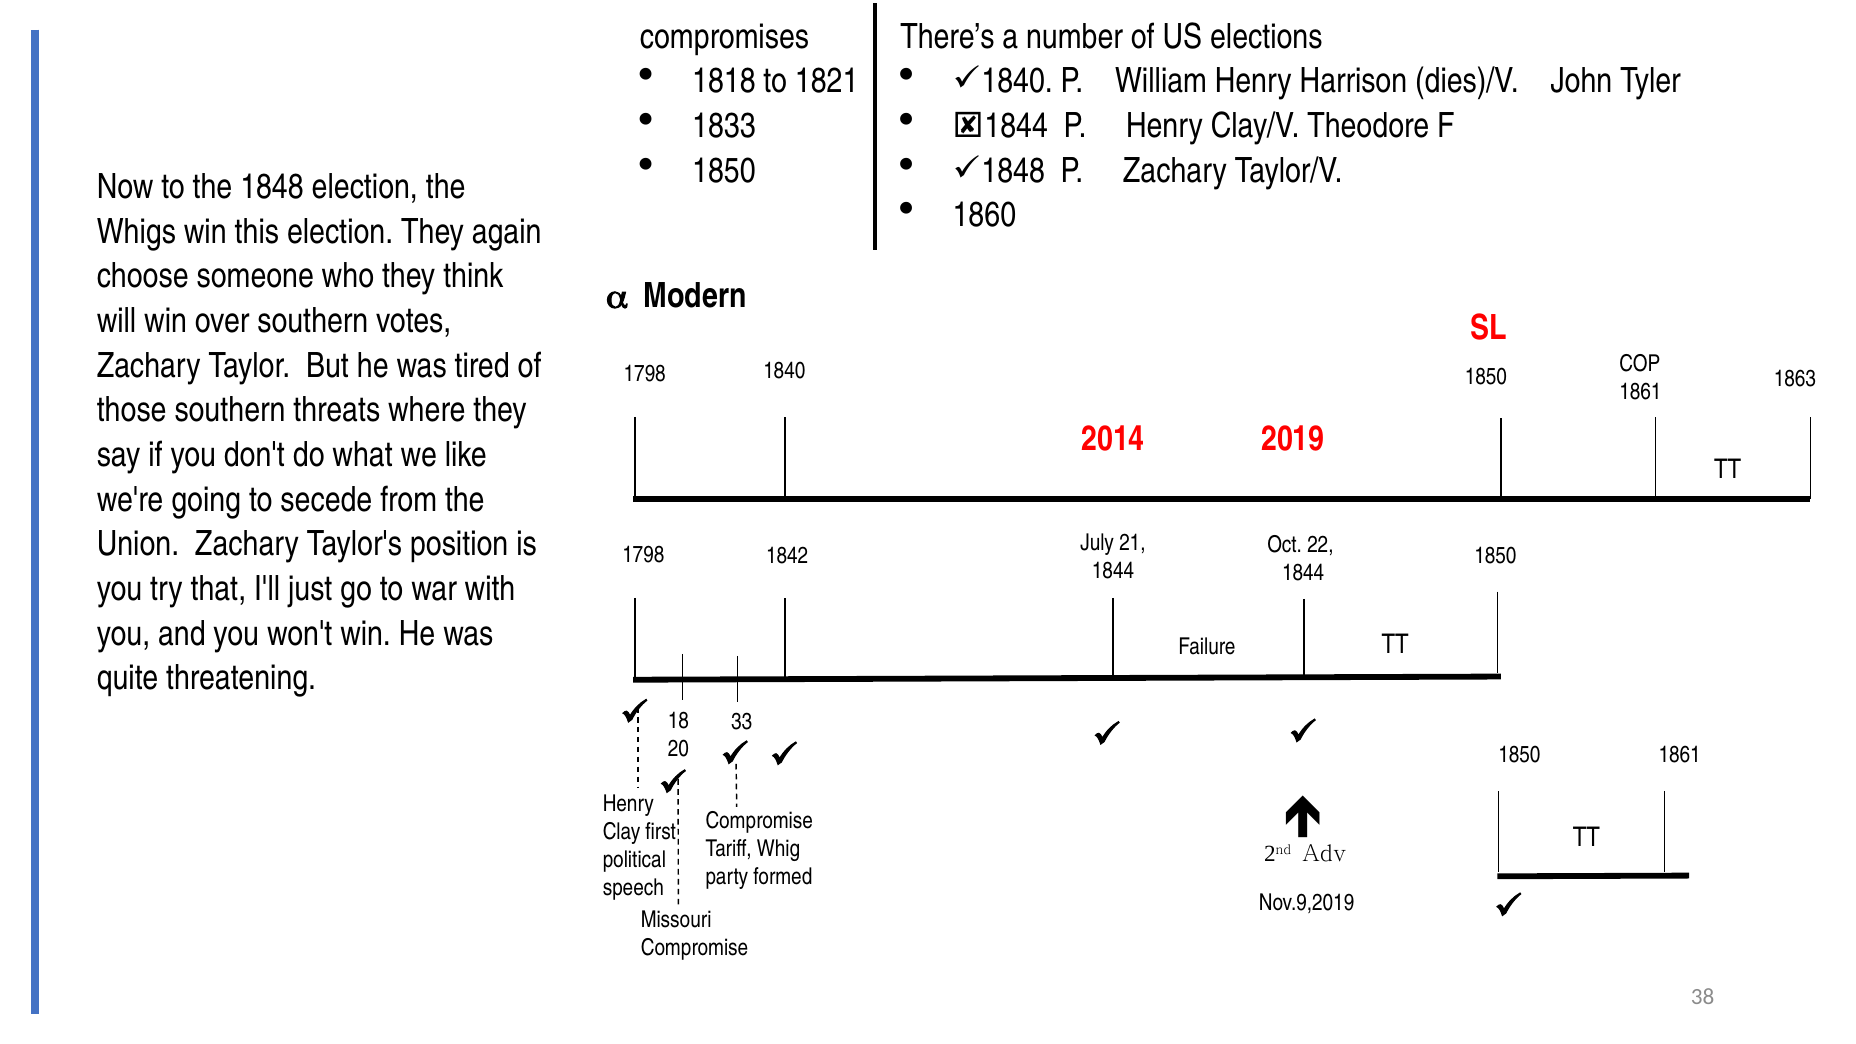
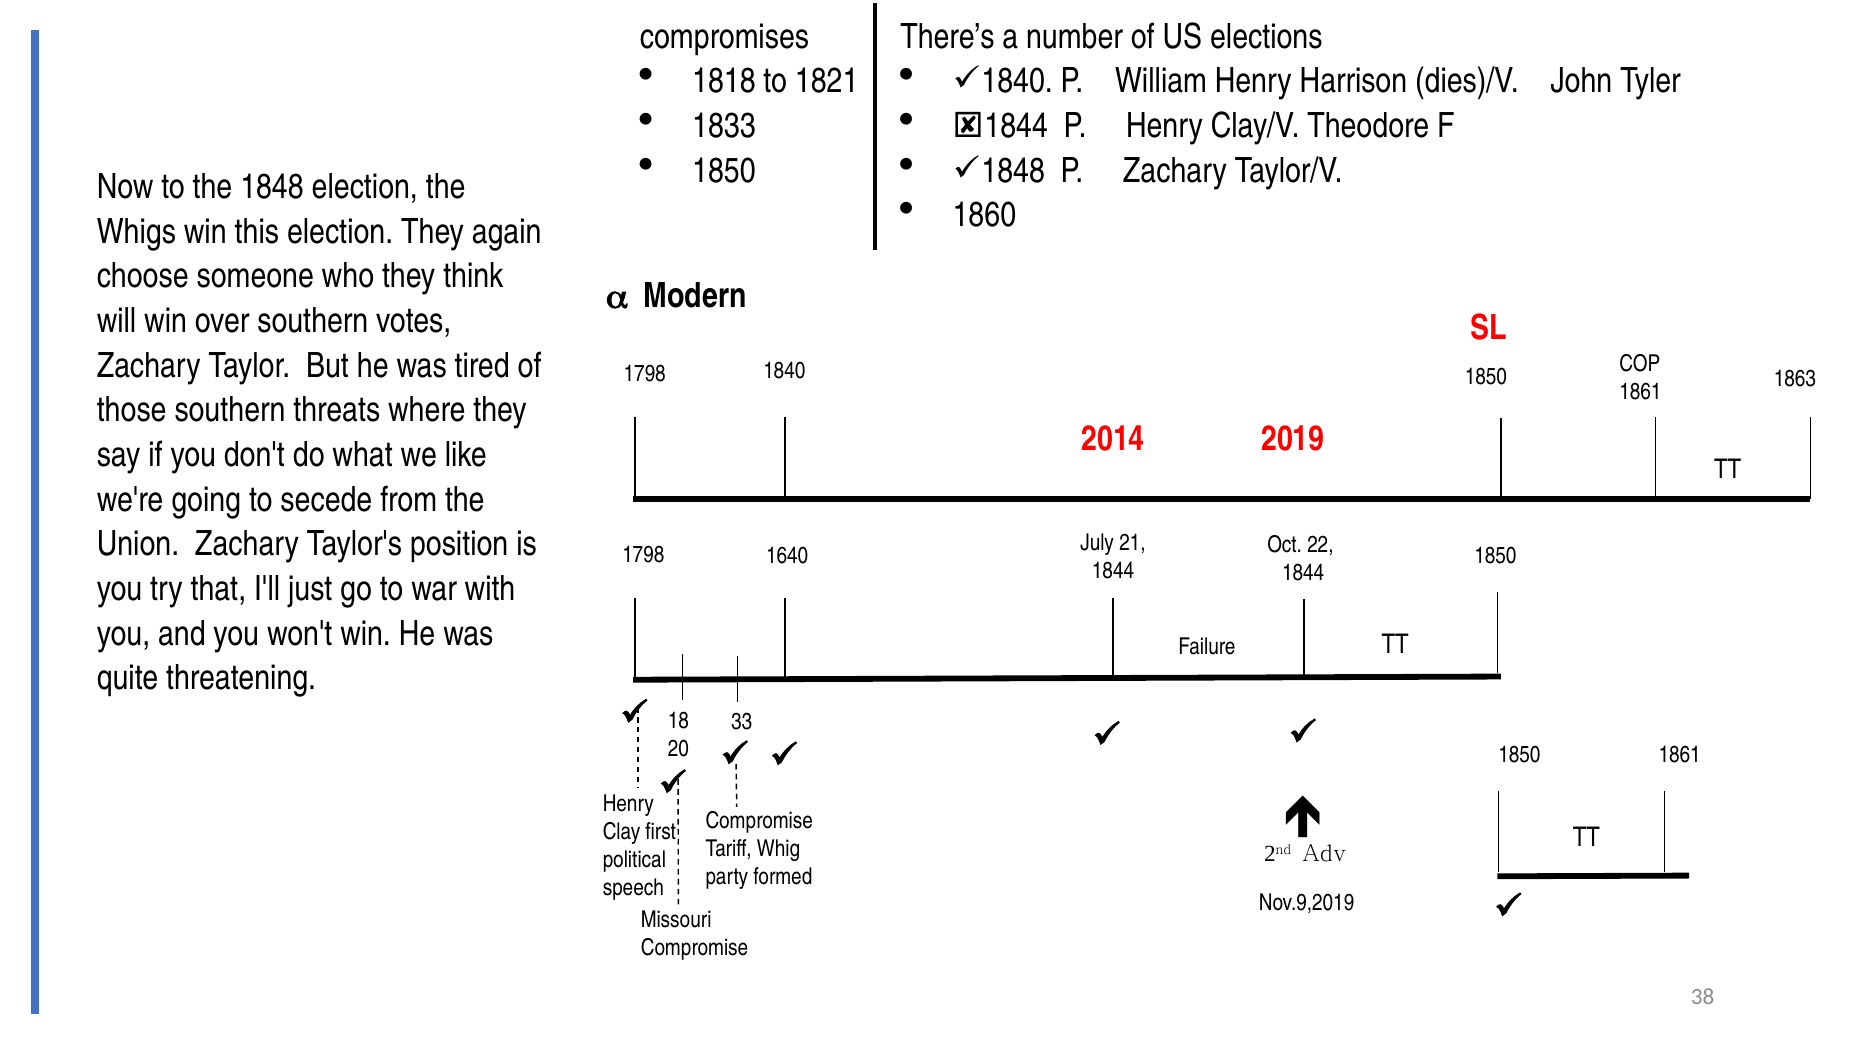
1842: 1842 -> 1640 (787, 556)
